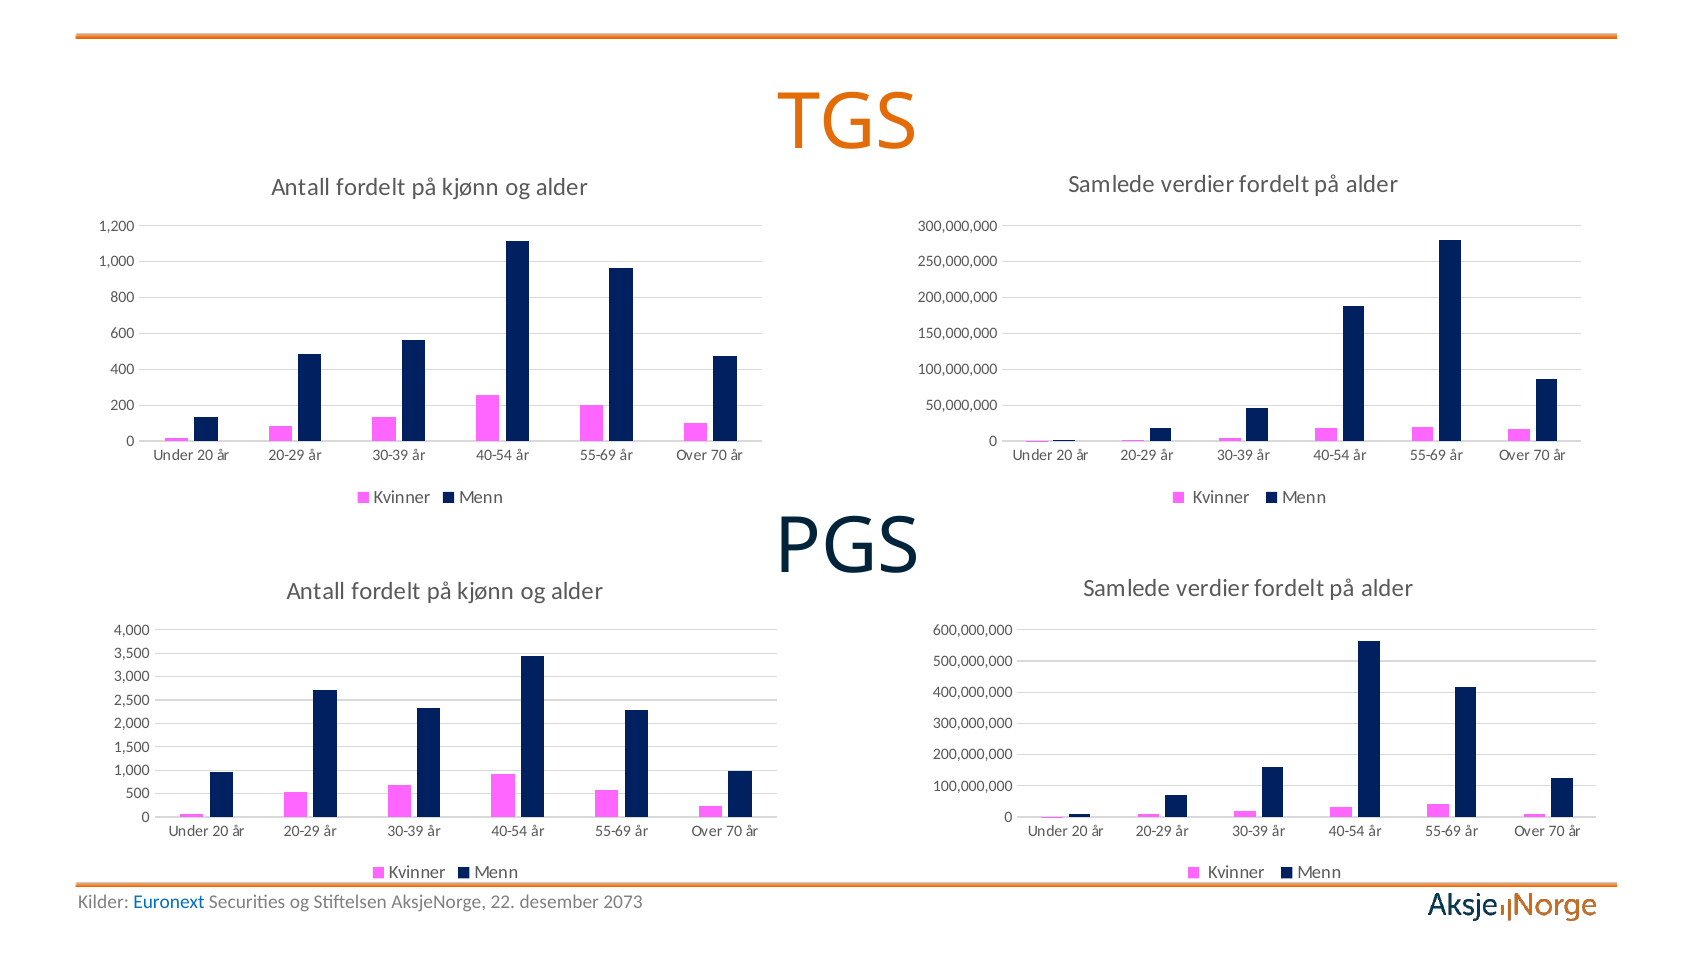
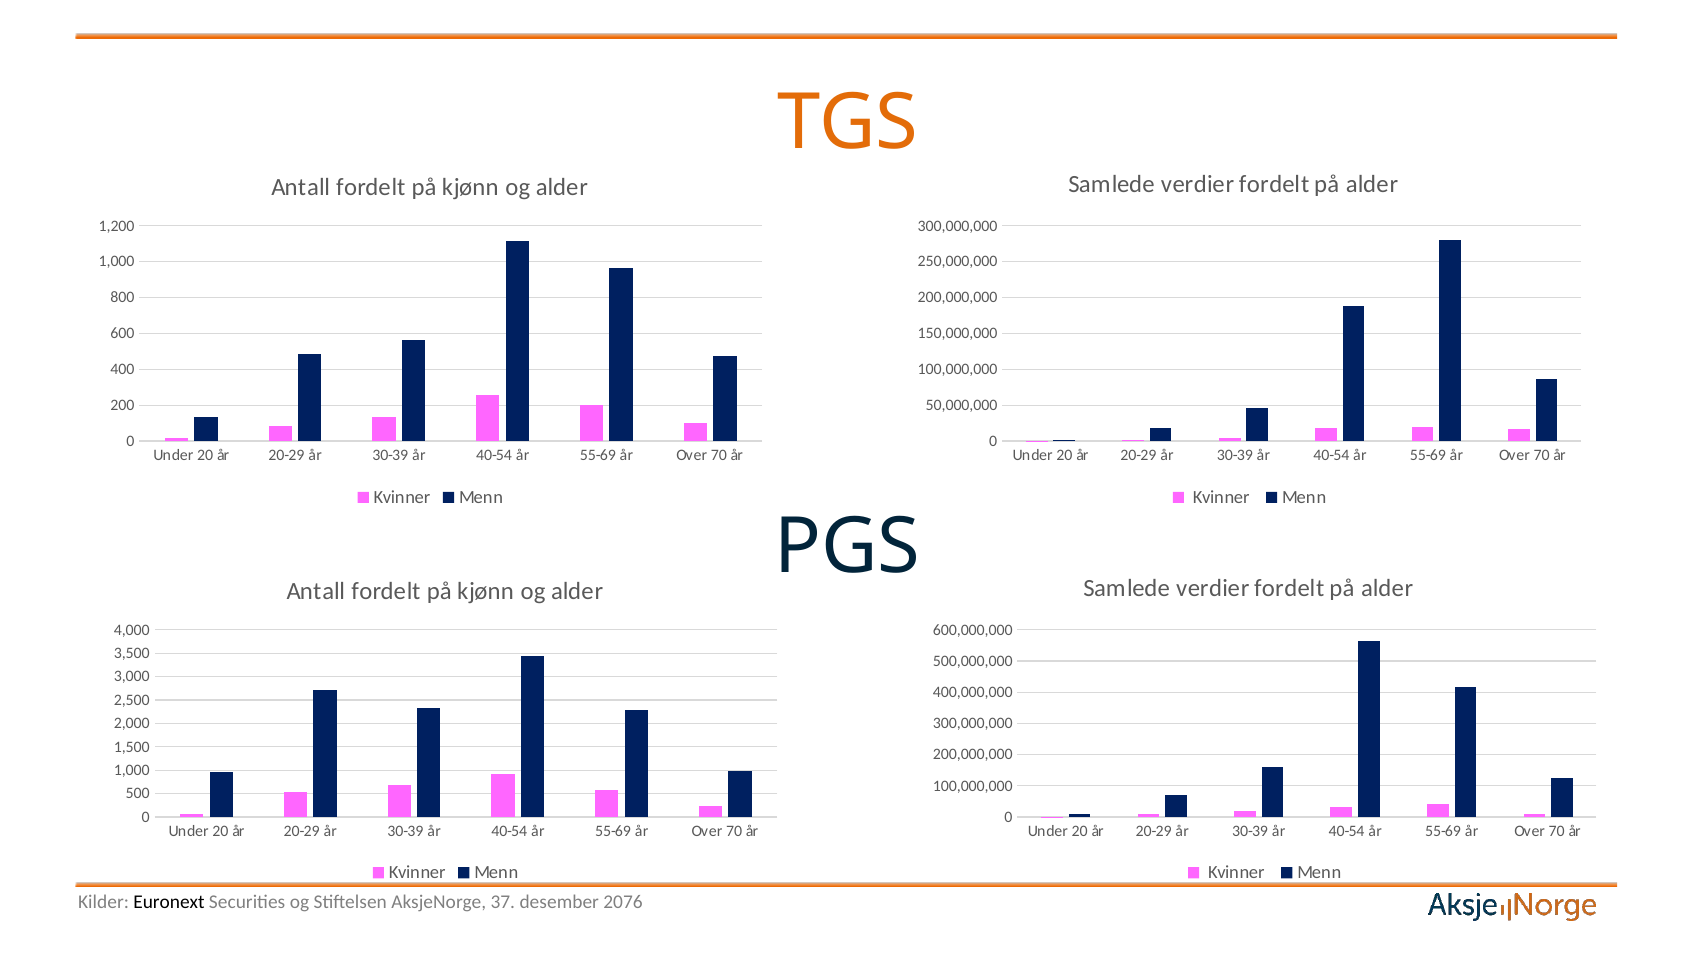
Euronext colour: blue -> black (169, 902)
22: 22 -> 37 (503, 902)
2073: 2073 -> 2076 (623, 902)
